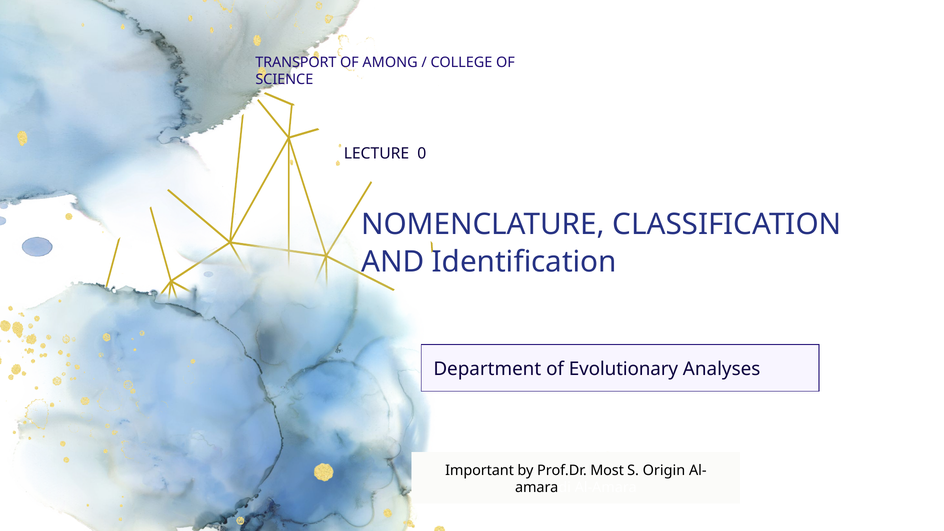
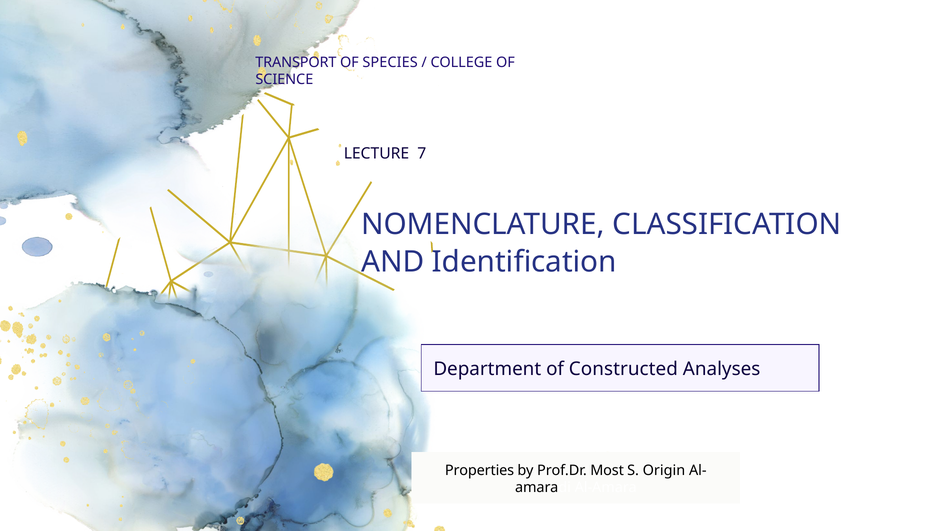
AMONG: AMONG -> SPECIES (390, 62)
0: 0 -> 7 (422, 154)
Evolutionary: Evolutionary -> Constructed (623, 369)
Important: Important -> Properties (480, 470)
